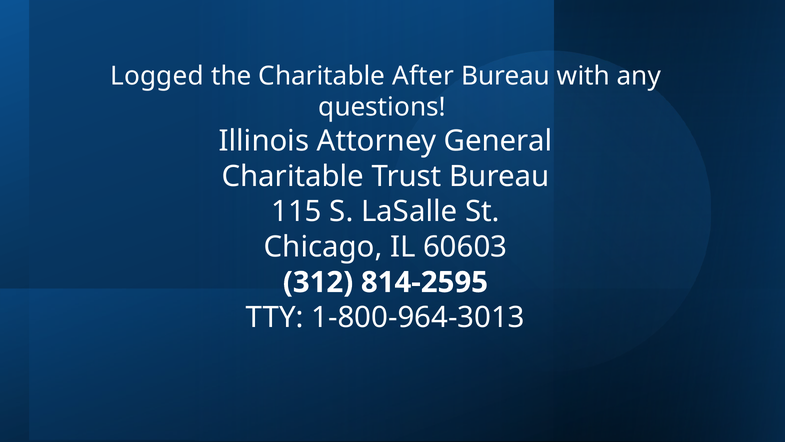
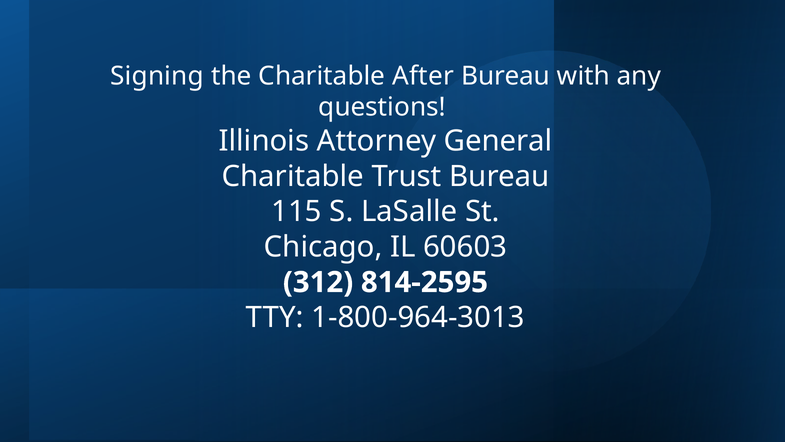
Logged: Logged -> Signing (157, 76)
